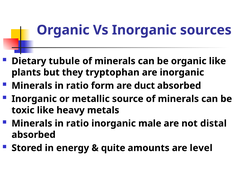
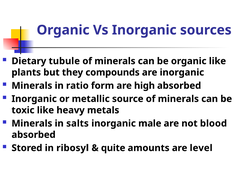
tryptophan: tryptophan -> compounds (113, 73)
duct: duct -> high (144, 86)
ratio: ratio -> salts (77, 124)
distal: distal -> blood (213, 124)
energy: energy -> ribosyl (73, 148)
